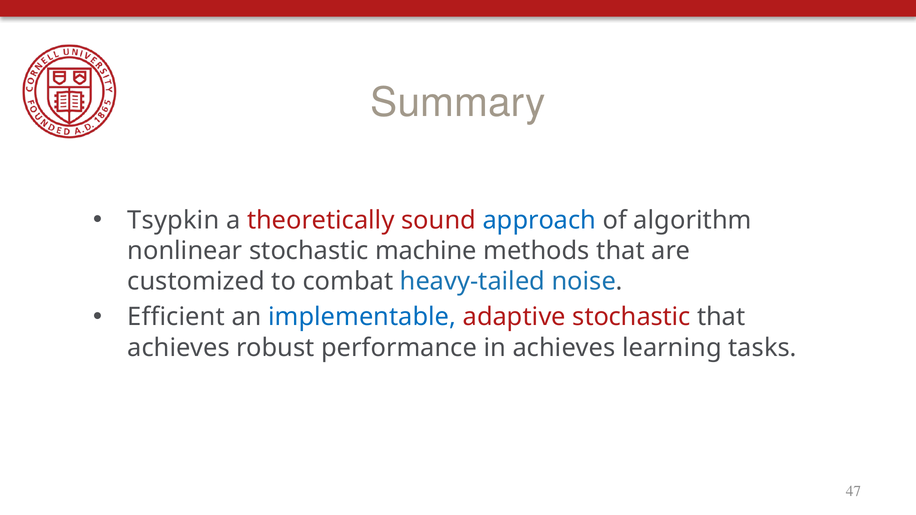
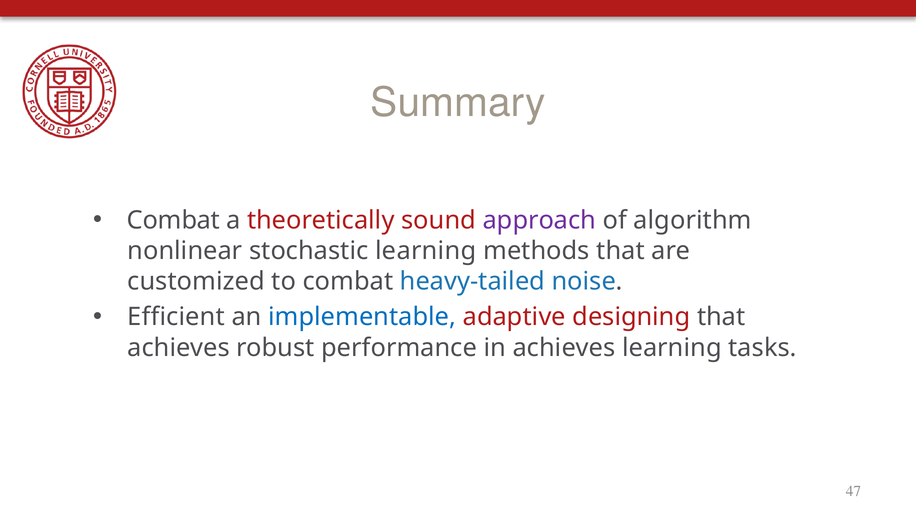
Tsypkin: Tsypkin -> Combat (174, 221)
approach colour: blue -> purple (539, 221)
stochastic machine: machine -> learning (426, 251)
adaptive stochastic: stochastic -> designing (631, 317)
